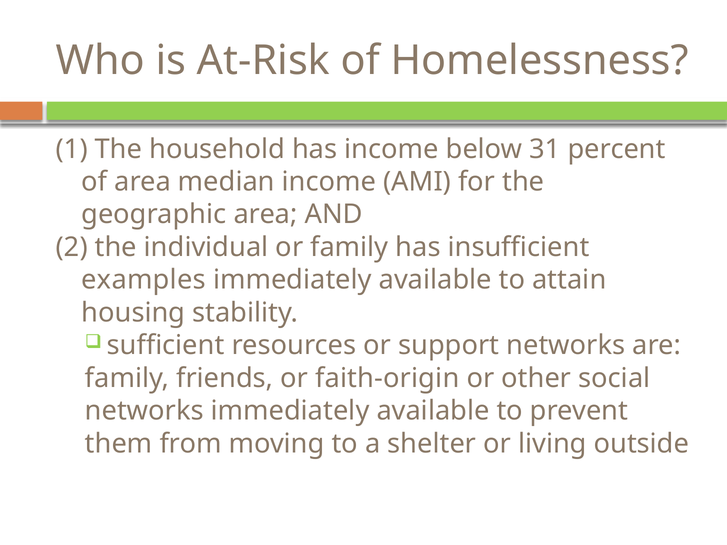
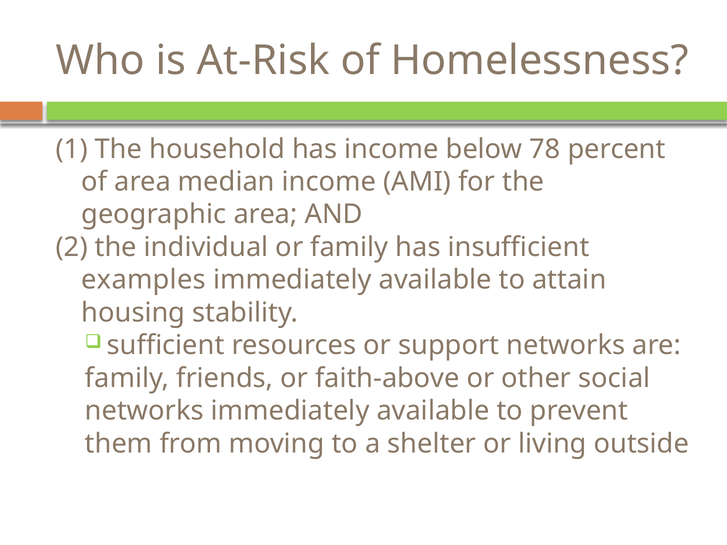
31: 31 -> 78 (545, 149)
faith-origin: faith-origin -> faith-above (387, 378)
